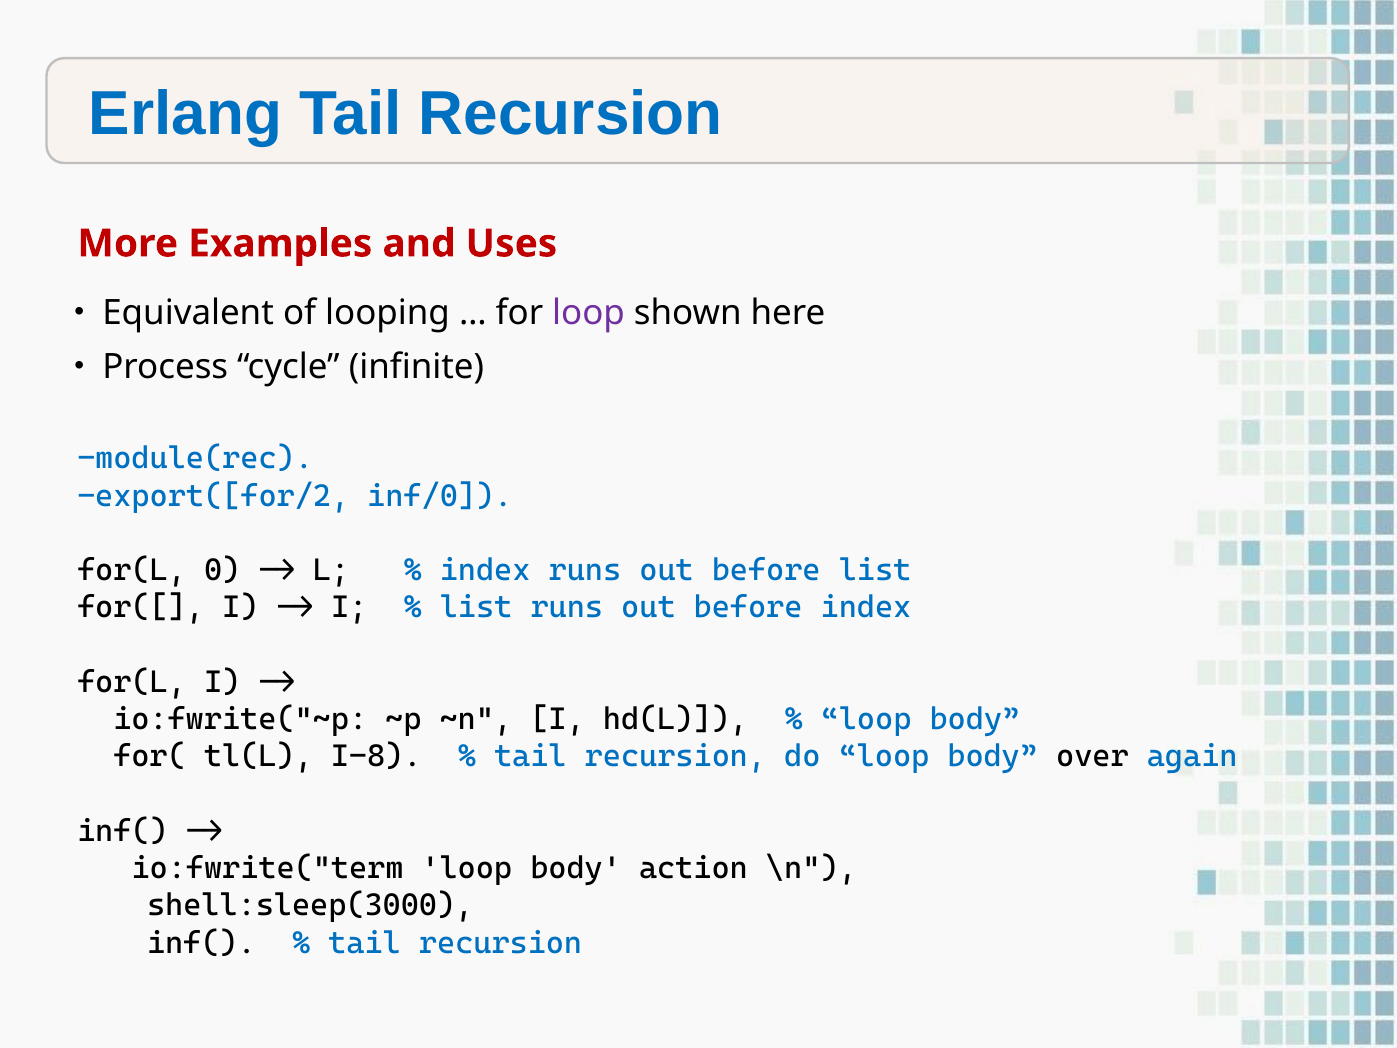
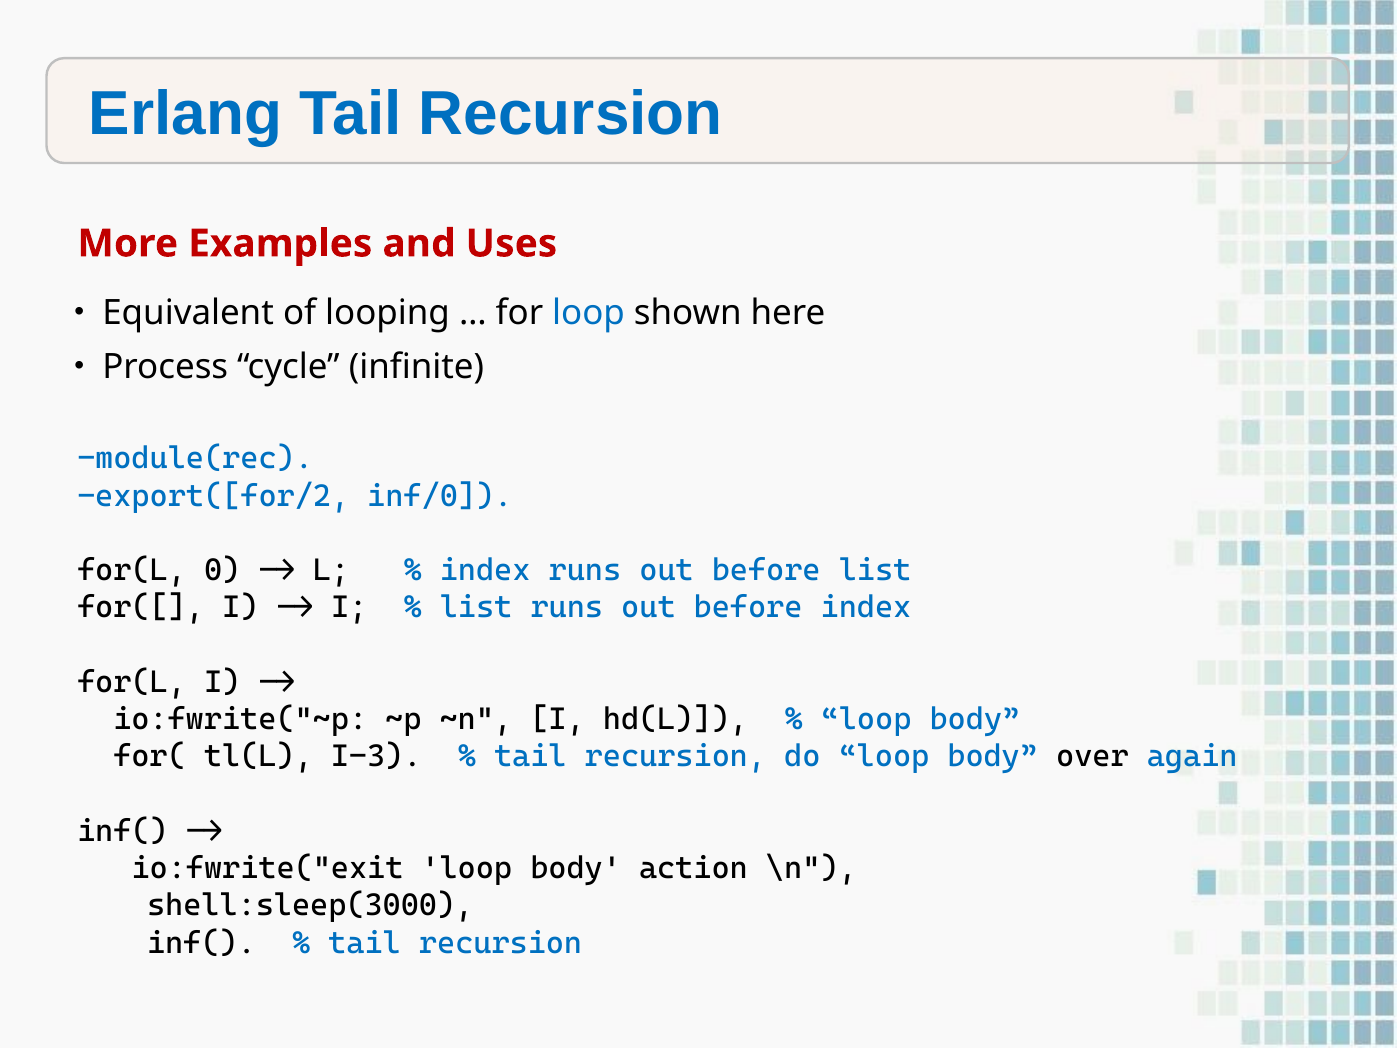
loop colour: purple -> blue (589, 313)
I-8: I-8 -> I-3 (376, 757)
io:fwrite("term: io:fwrite("term -> io:fwrite("exit (267, 868)
